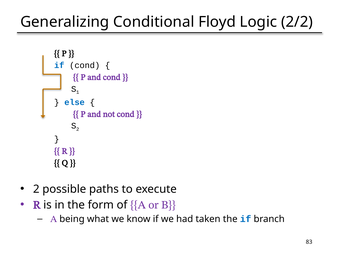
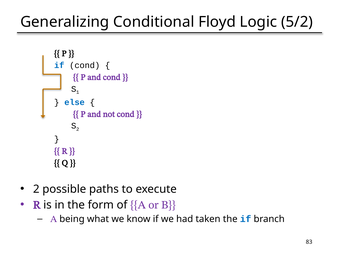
2/2: 2/2 -> 5/2 (297, 22)
